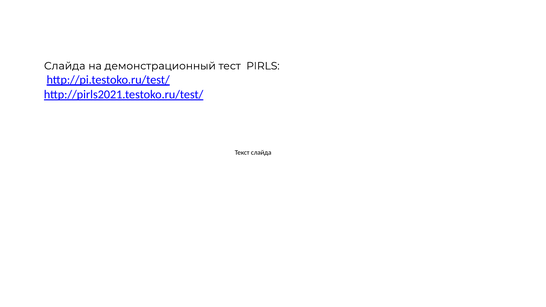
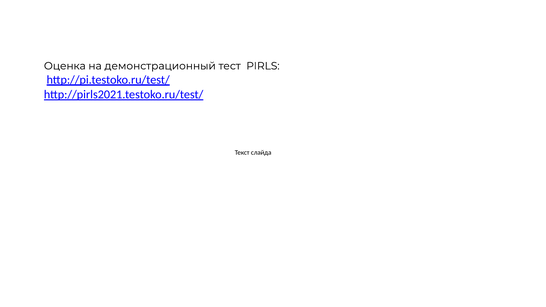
Слайда: Слайда -> Оценка (65, 66)
